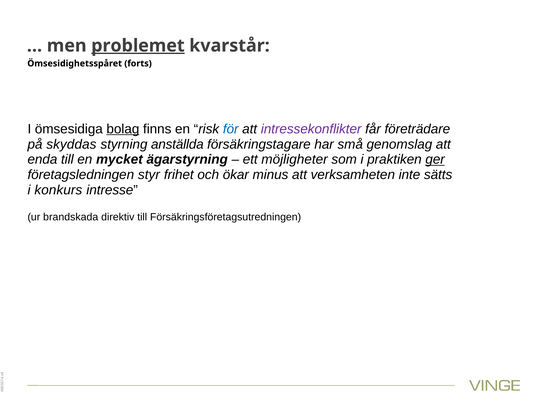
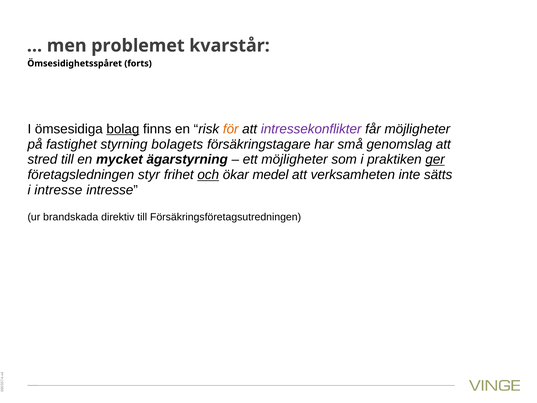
problemet underline: present -> none (138, 46)
för colour: blue -> orange (231, 129)
får företrädare: företrädare -> möjligheter (417, 129)
skyddas: skyddas -> fastighet (71, 144)
anställda: anställda -> bolagets (177, 144)
enda: enda -> stred (42, 159)
och underline: none -> present (208, 175)
minus: minus -> medel (271, 175)
i konkurs: konkurs -> intresse (58, 190)
